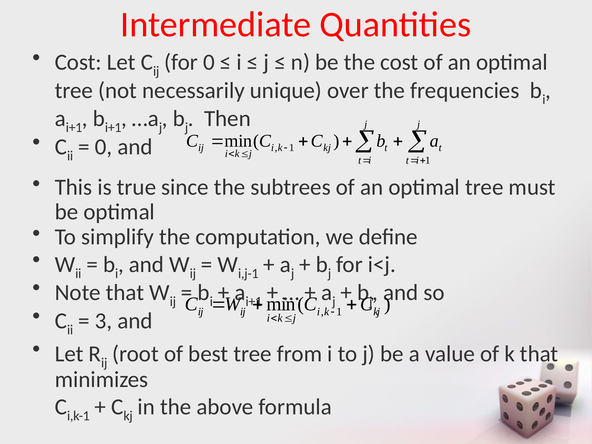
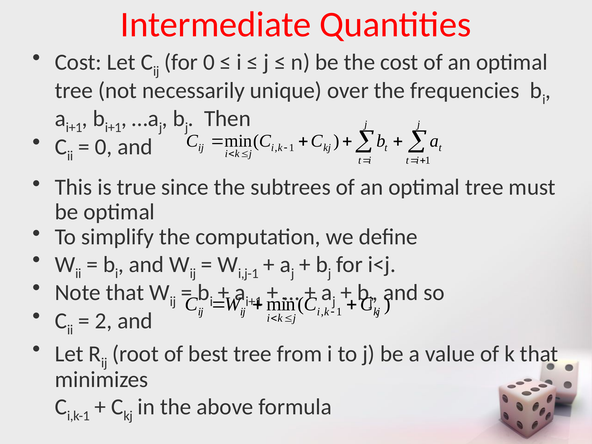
3: 3 -> 2 (104, 321)
